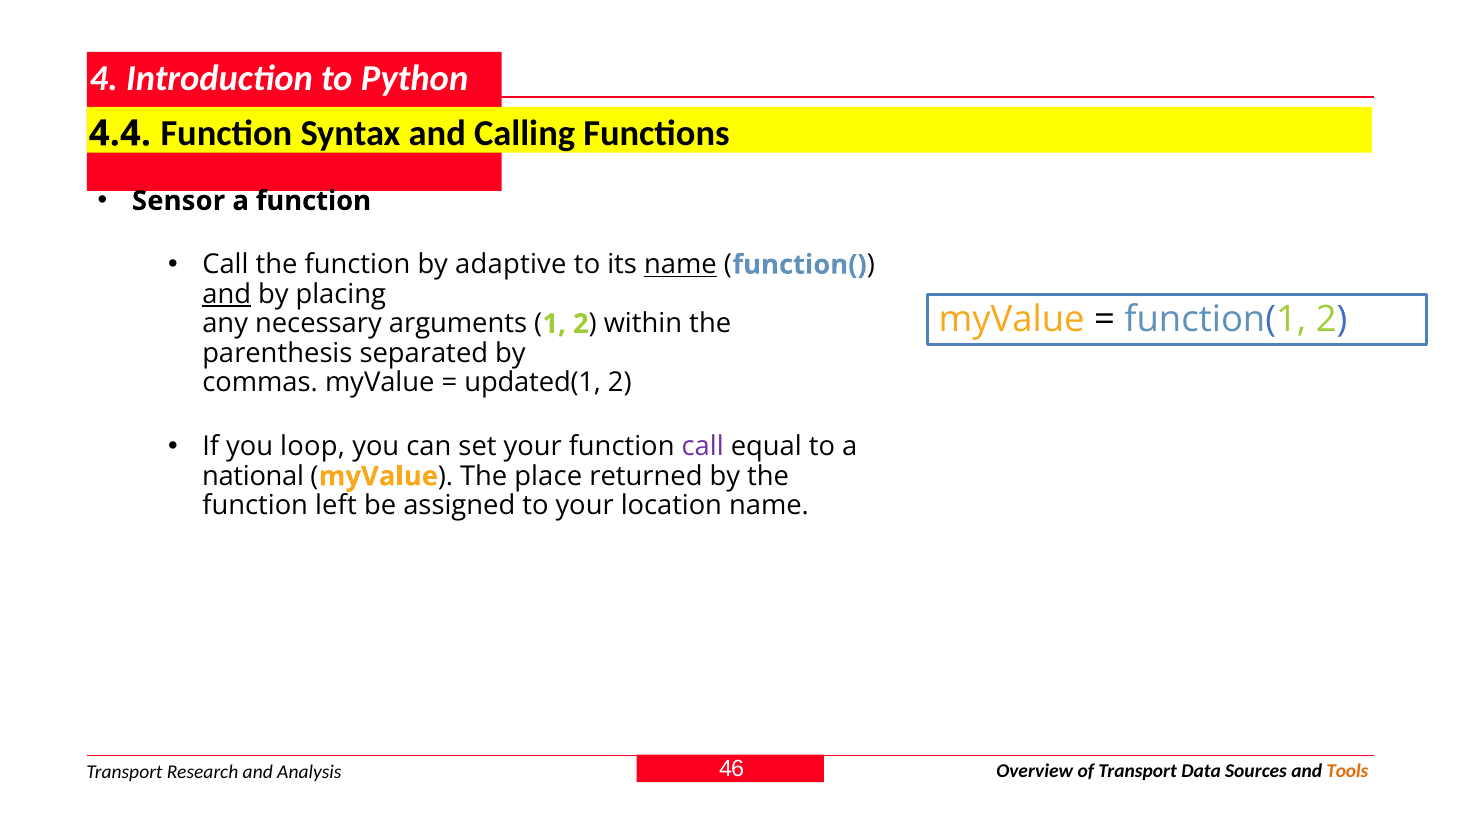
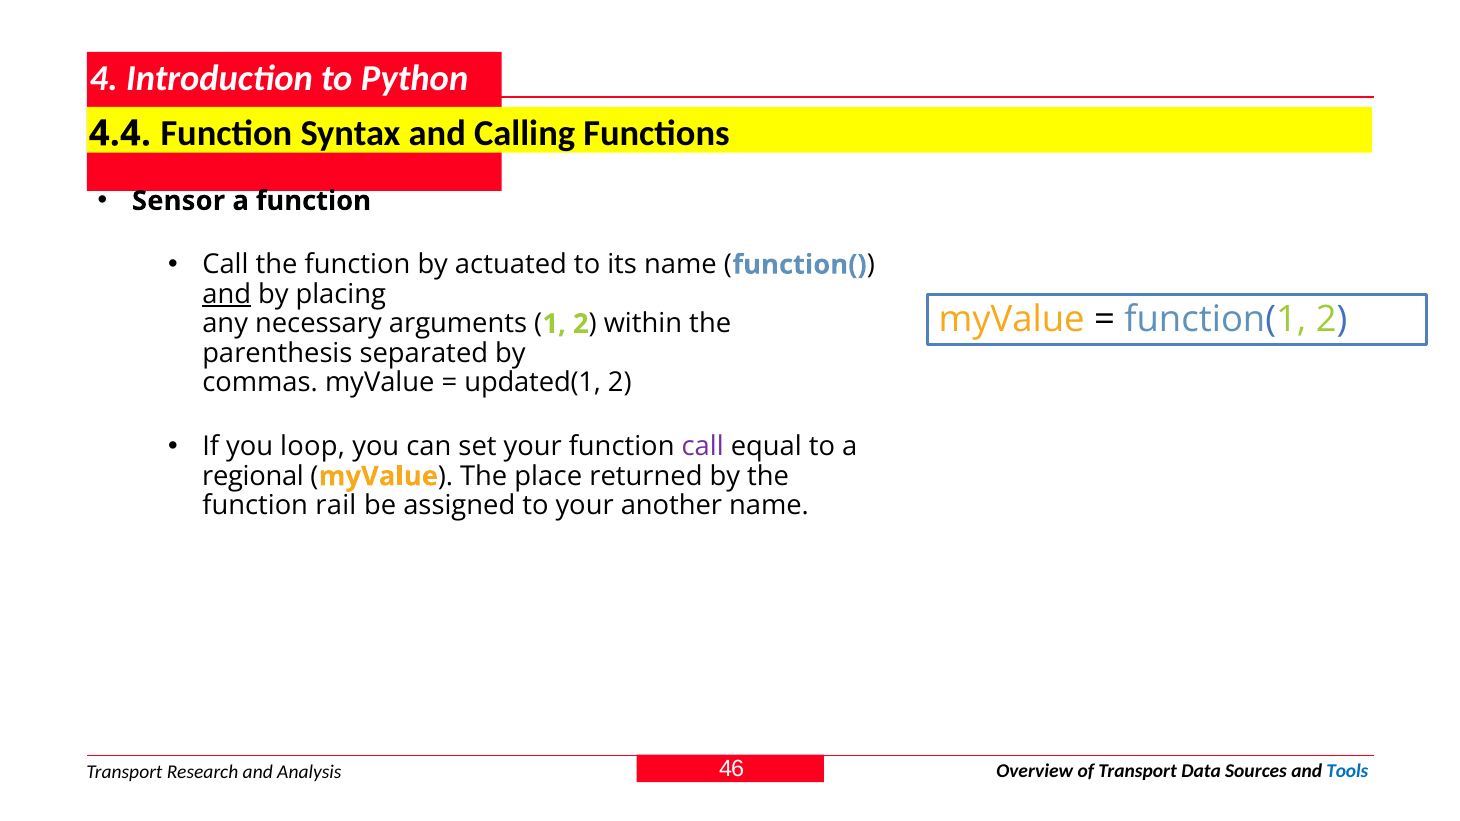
adaptive: adaptive -> actuated (511, 265)
name underline: present -> none (680, 265)
national: national -> regional (253, 476)
left: left -> rail (336, 506)
location: location -> another (671, 506)
Tools colour: orange -> blue (1347, 771)
